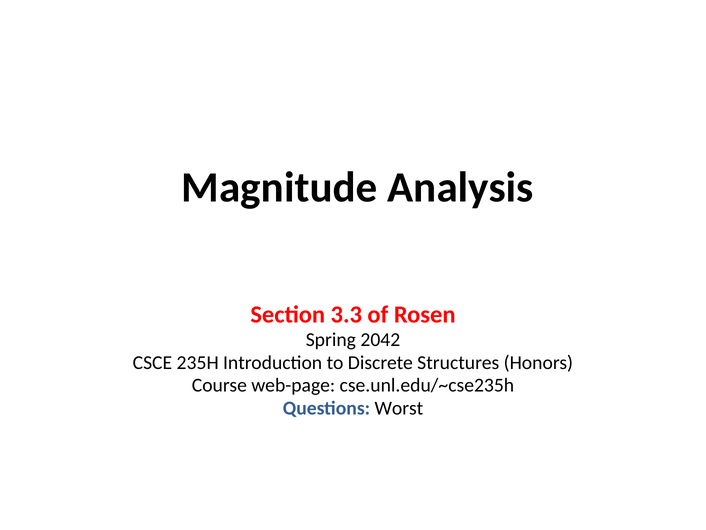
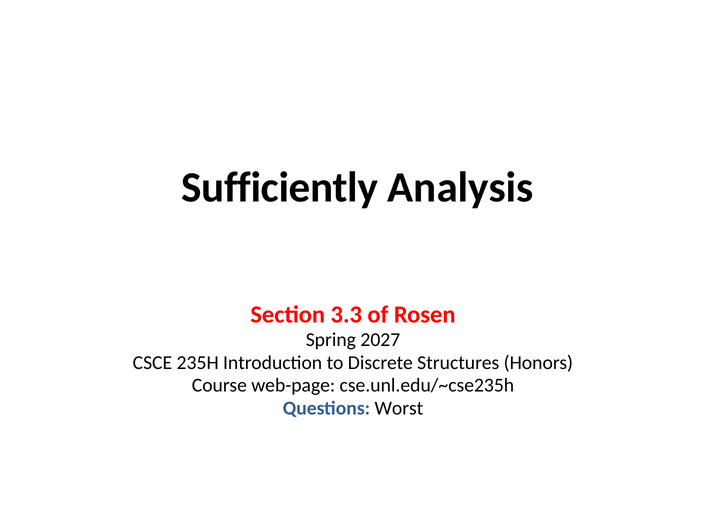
Magnitude: Magnitude -> Sufficiently (280, 187)
2042: 2042 -> 2027 (380, 340)
